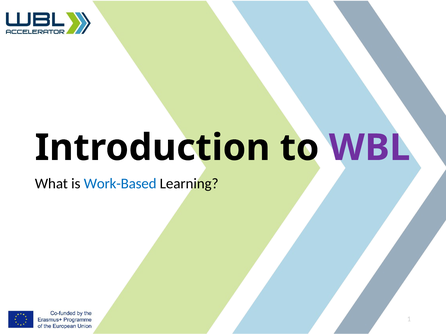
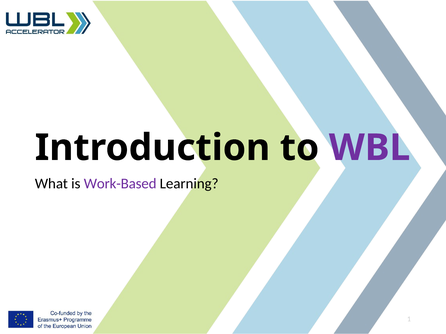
Work-Based colour: blue -> purple (120, 184)
